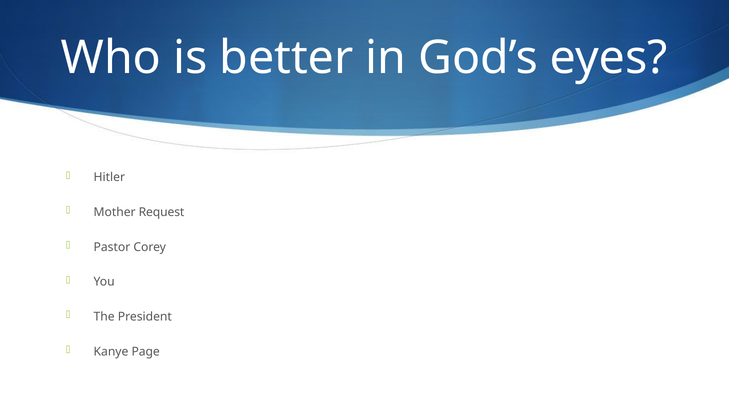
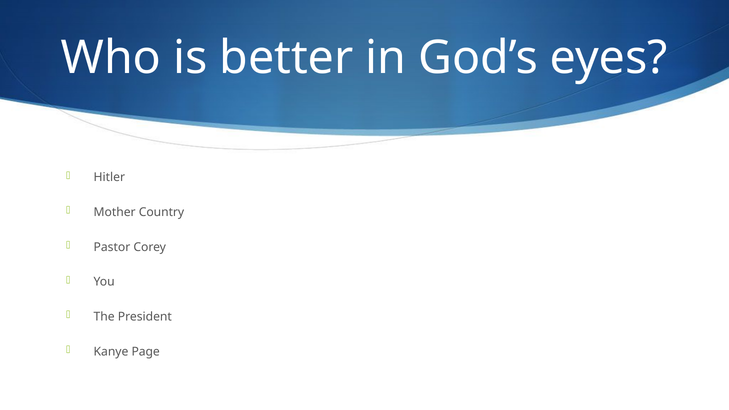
Request: Request -> Country (161, 212)
